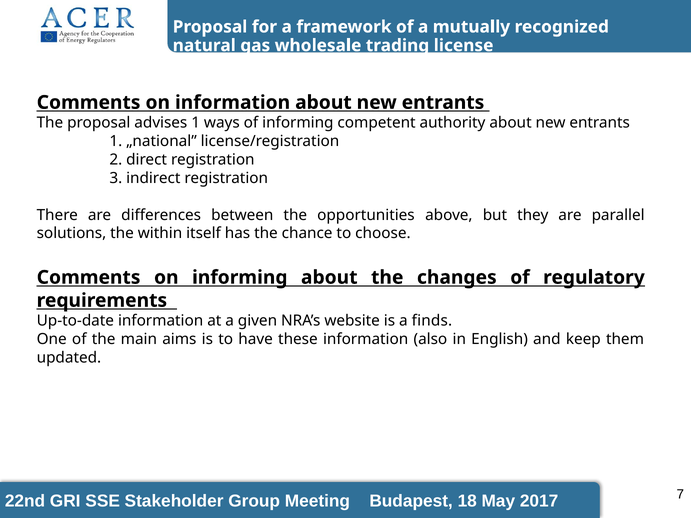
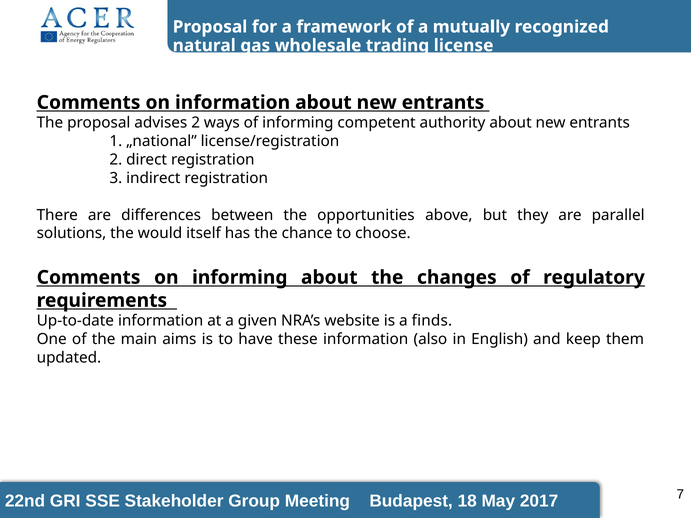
advises 1: 1 -> 2 (196, 123)
within: within -> would (160, 233)
